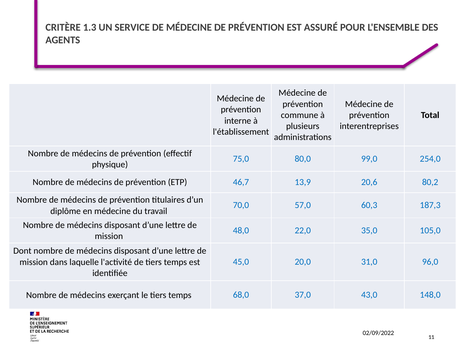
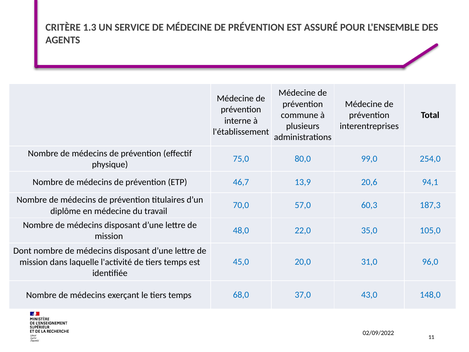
80,2: 80,2 -> 94,1 (430, 182)
